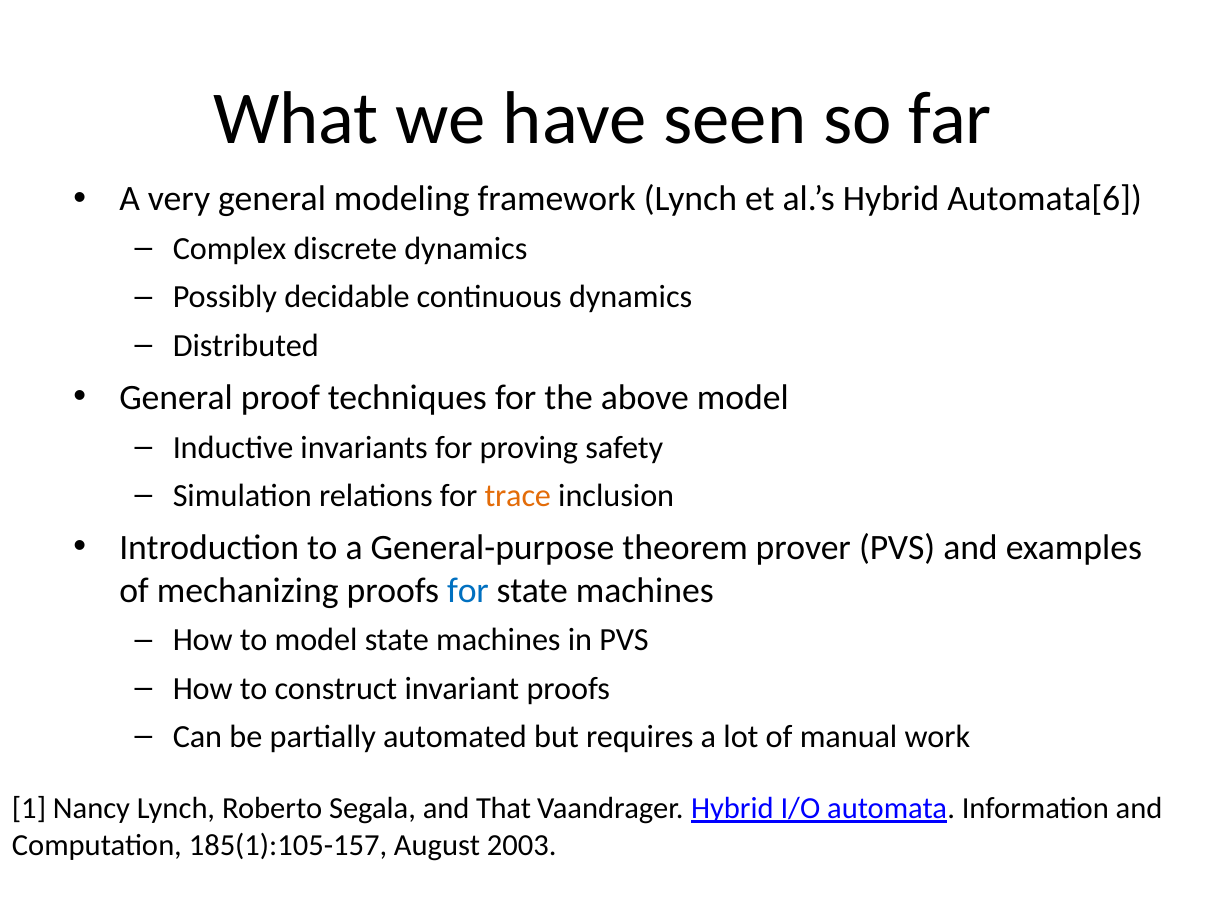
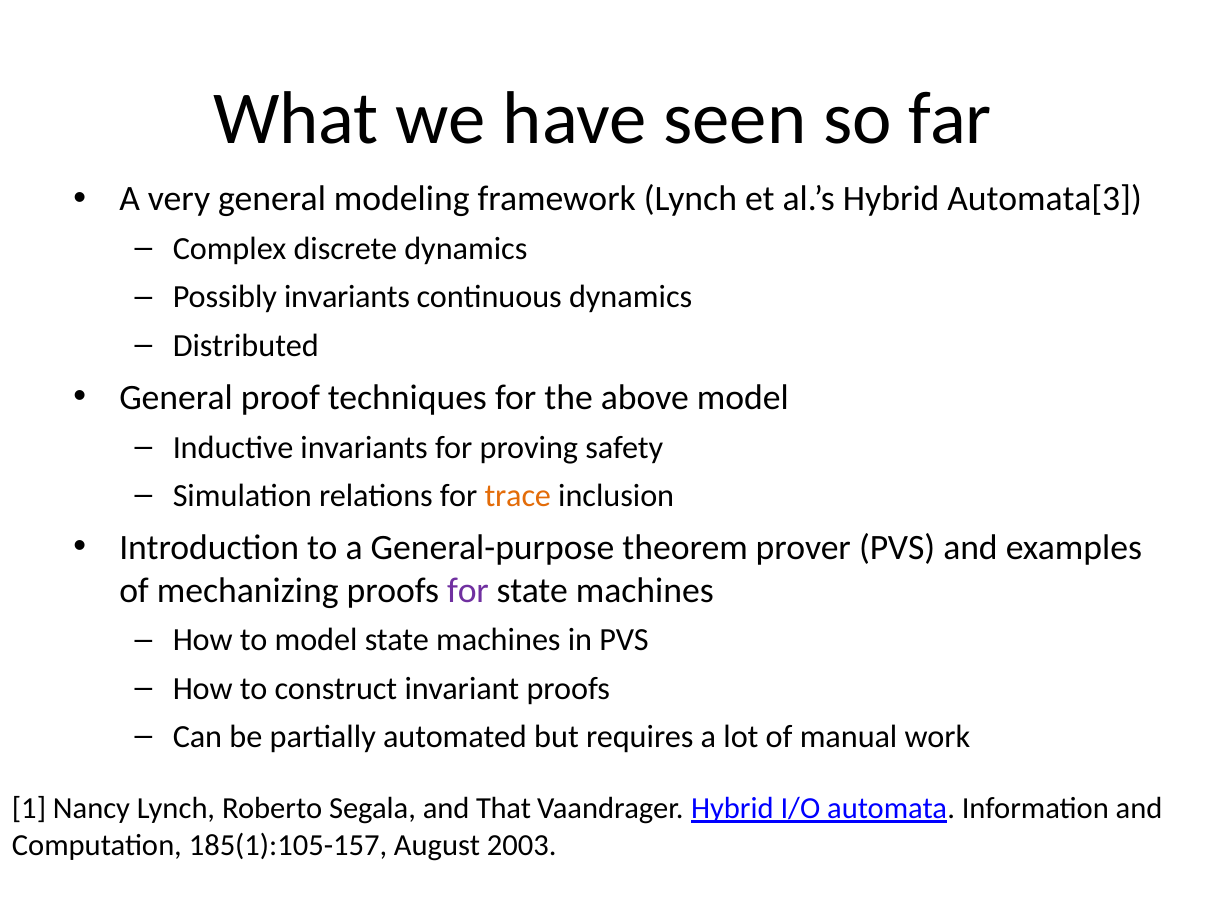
Automata[6: Automata[6 -> Automata[3 (1045, 199)
Possibly decidable: decidable -> invariants (347, 297)
for colour: blue -> purple (468, 590)
